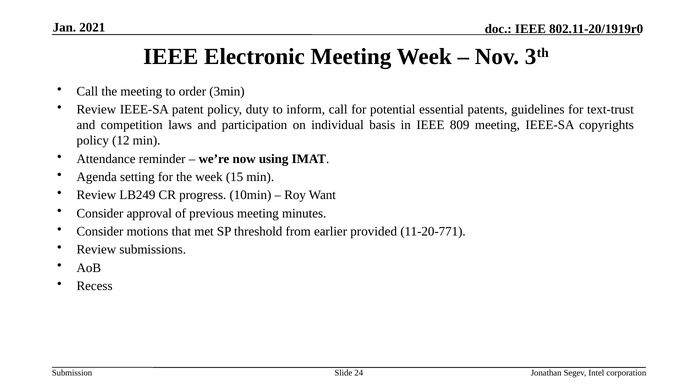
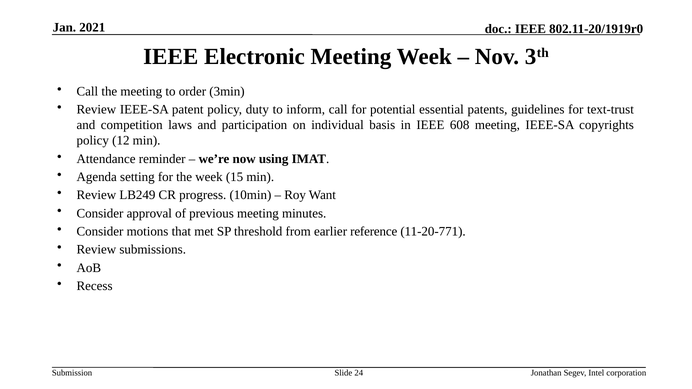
809: 809 -> 608 (460, 125)
provided: provided -> reference (374, 232)
